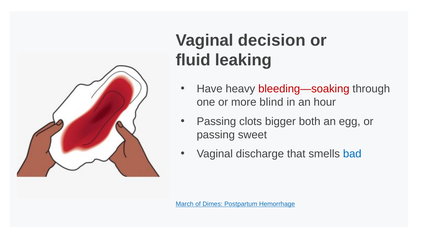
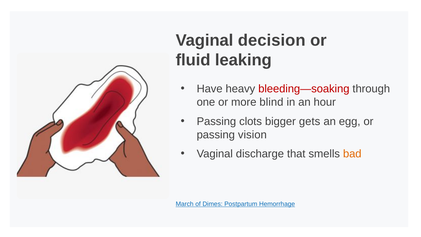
both: both -> gets (310, 121)
sweet: sweet -> vision (252, 135)
bad colour: blue -> orange (352, 154)
